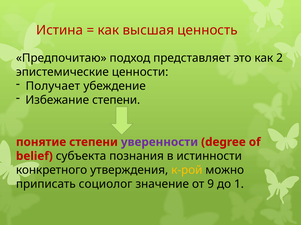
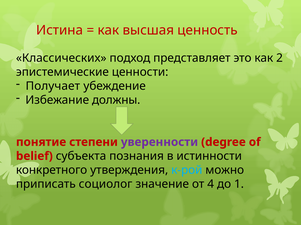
Предпочитаю: Предпочитаю -> Классических (61, 58)
Избежание степени: степени -> должны (116, 100)
к-рой colour: yellow -> light blue (187, 171)
9: 9 -> 4 (211, 185)
